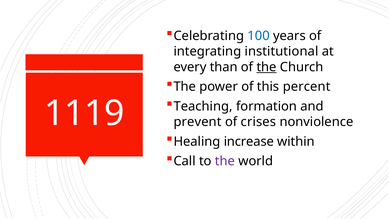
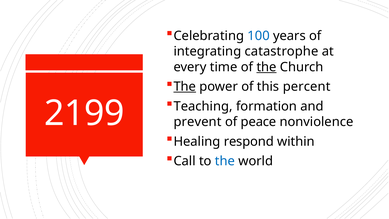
institutional: institutional -> catastrophe (281, 51)
than: than -> time (224, 67)
The underline: none -> present (185, 87)
1119: 1119 -> 2199 (84, 113)
crises: crises -> peace (259, 122)
increase: increase -> respond (249, 141)
the colour: purple -> blue (225, 161)
